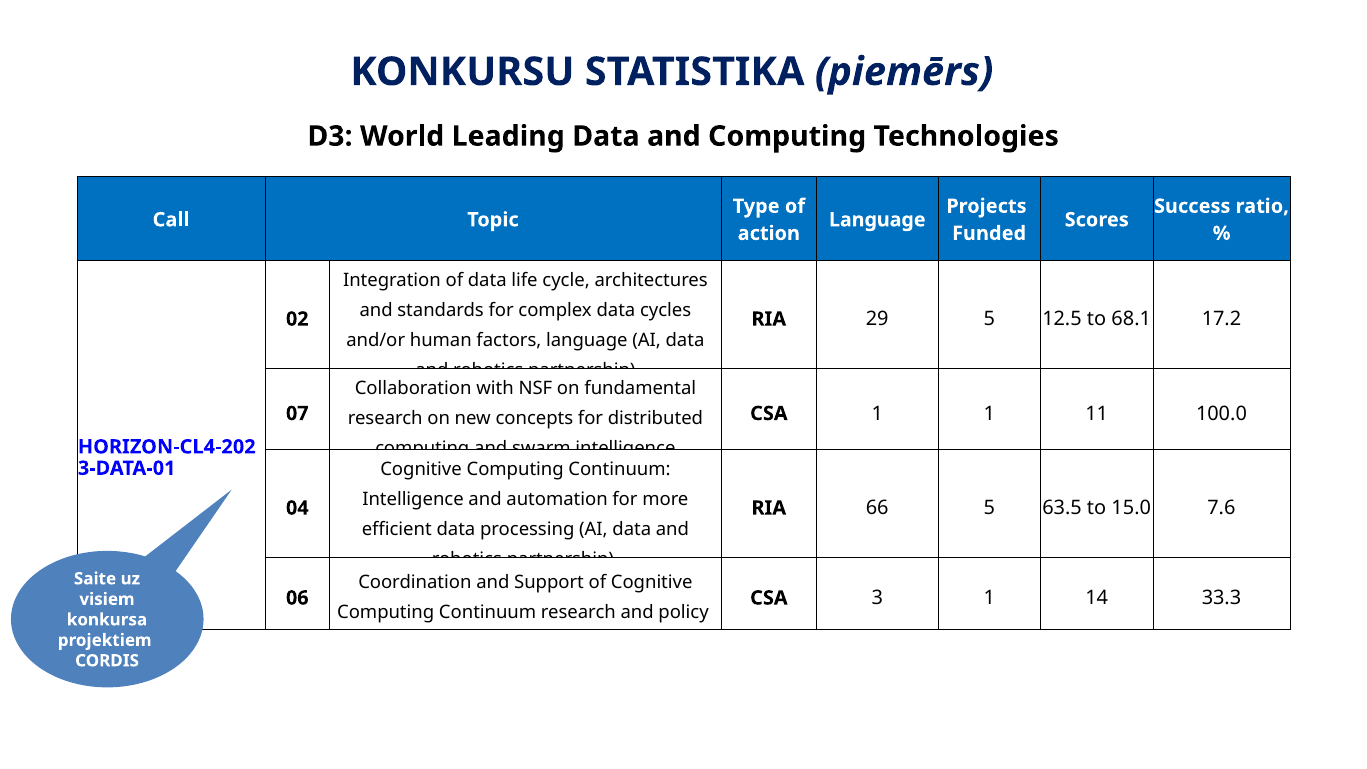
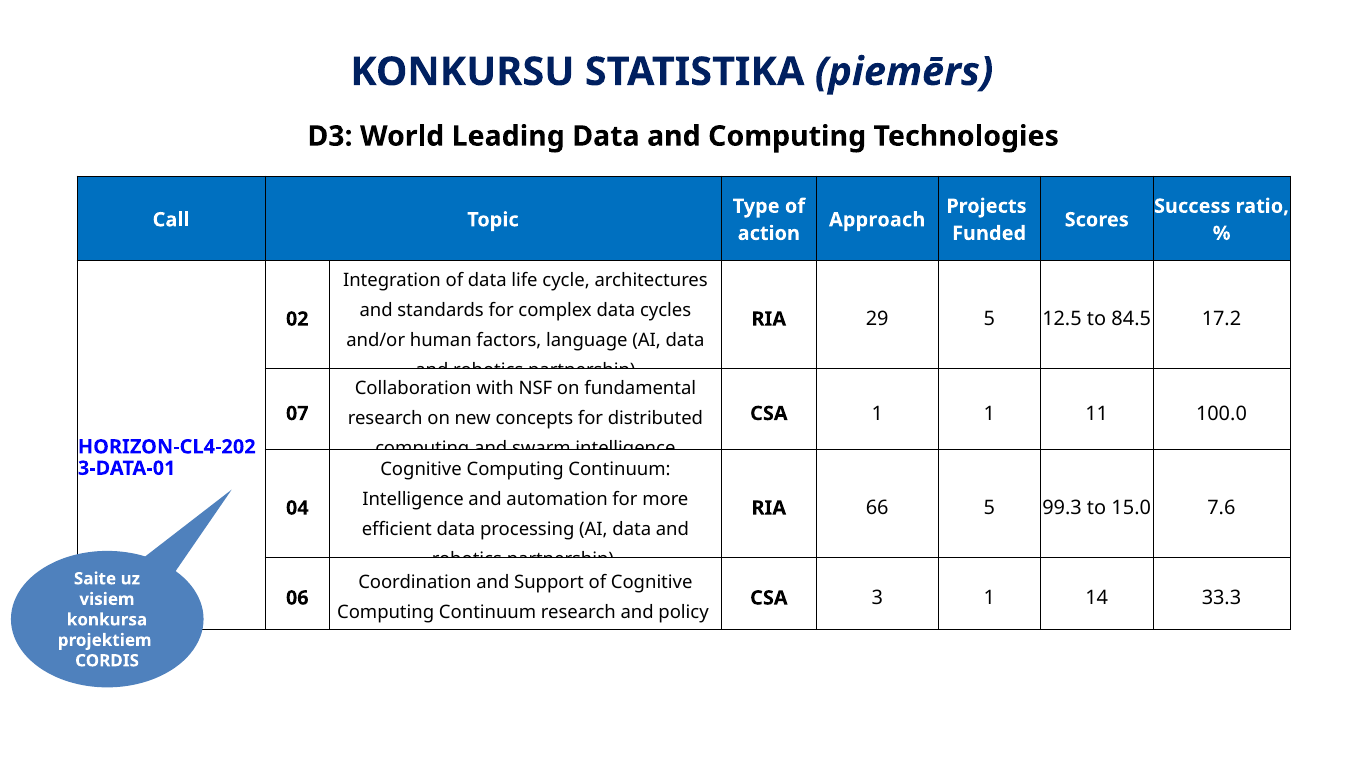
Language: Language -> Approach (877, 220)
68.1: 68.1 -> 84.5 (1131, 319)
63.5: 63.5 -> 99.3 (1062, 508)
